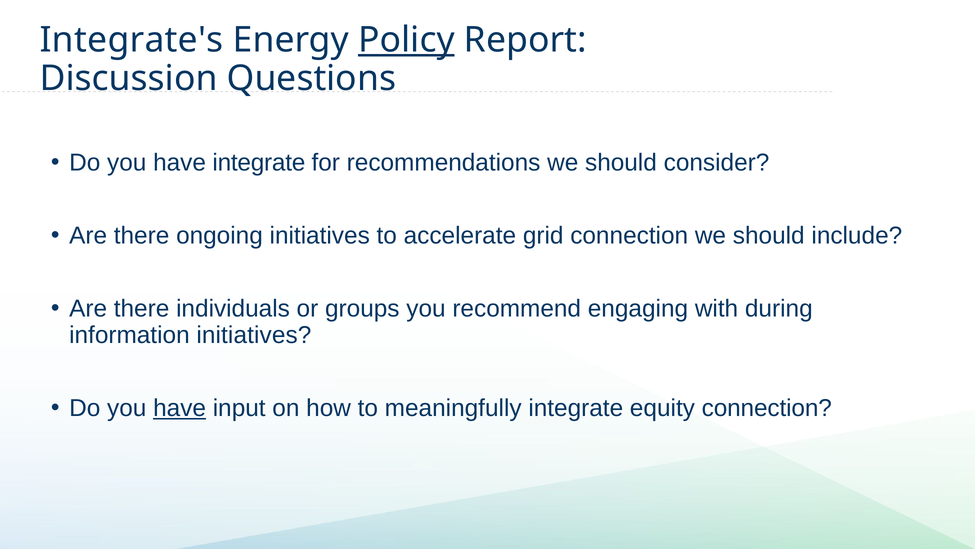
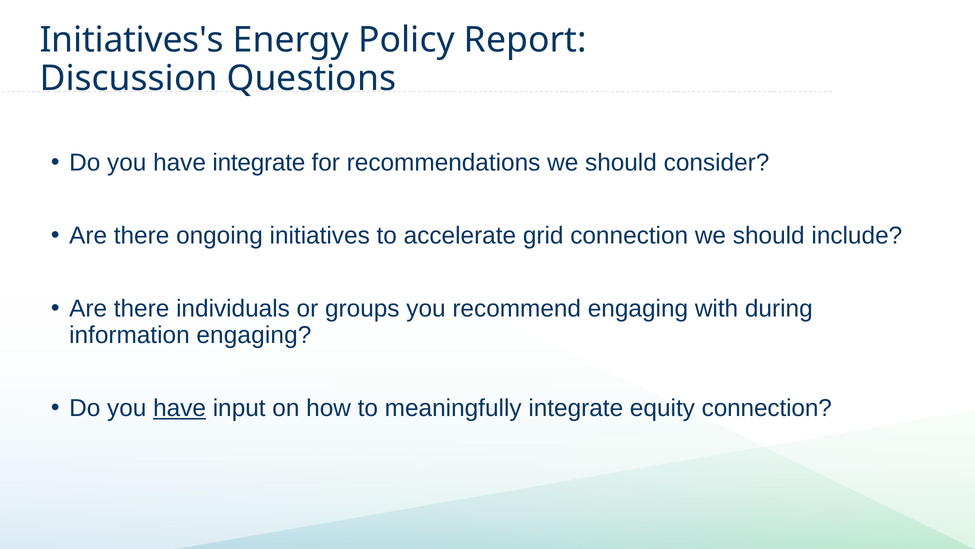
Integrate's: Integrate's -> Initiatives's (132, 40)
Policy underline: present -> none (406, 40)
information initiatives: initiatives -> engaging (254, 335)
